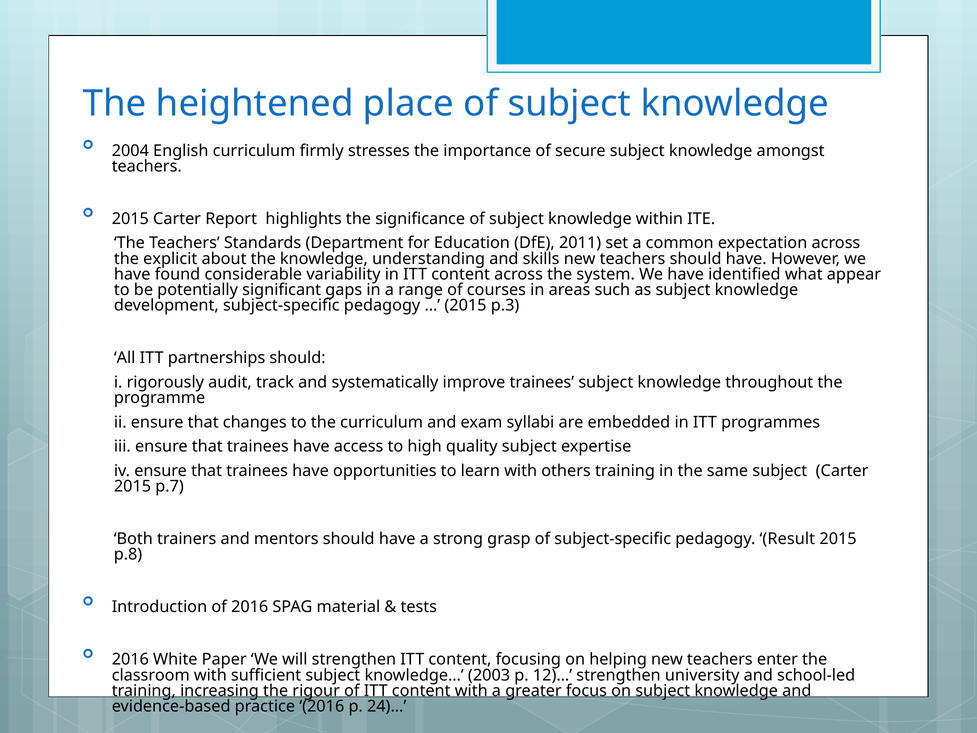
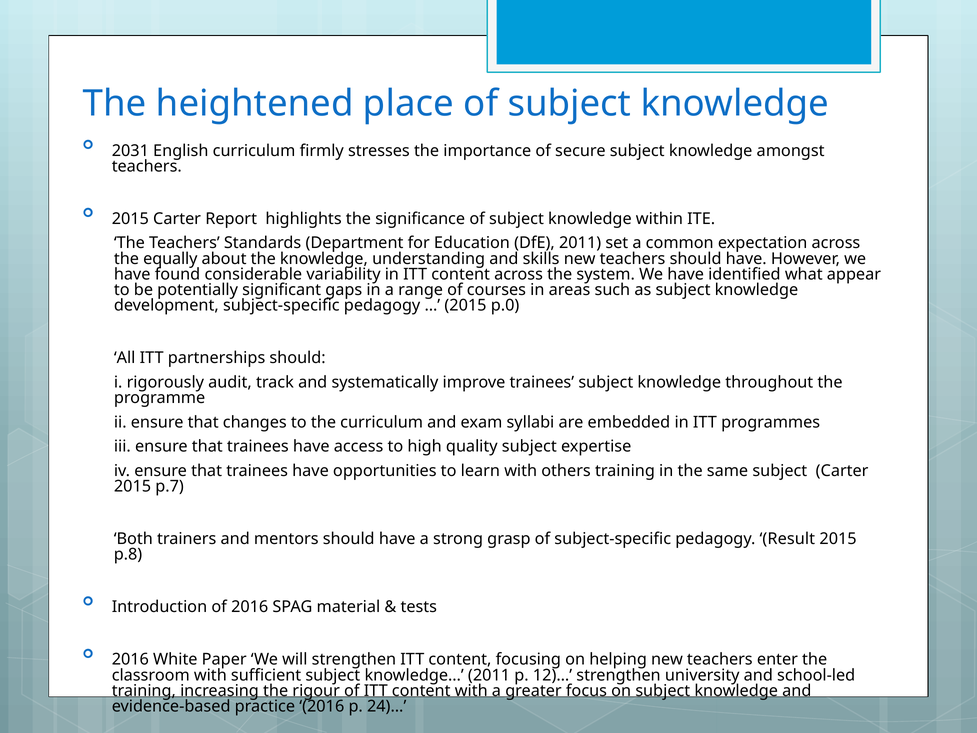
2004: 2004 -> 2031 (130, 151)
explicit: explicit -> equally (170, 259)
p.3: p.3 -> p.0 (505, 306)
knowledge… 2003: 2003 -> 2011 (489, 675)
